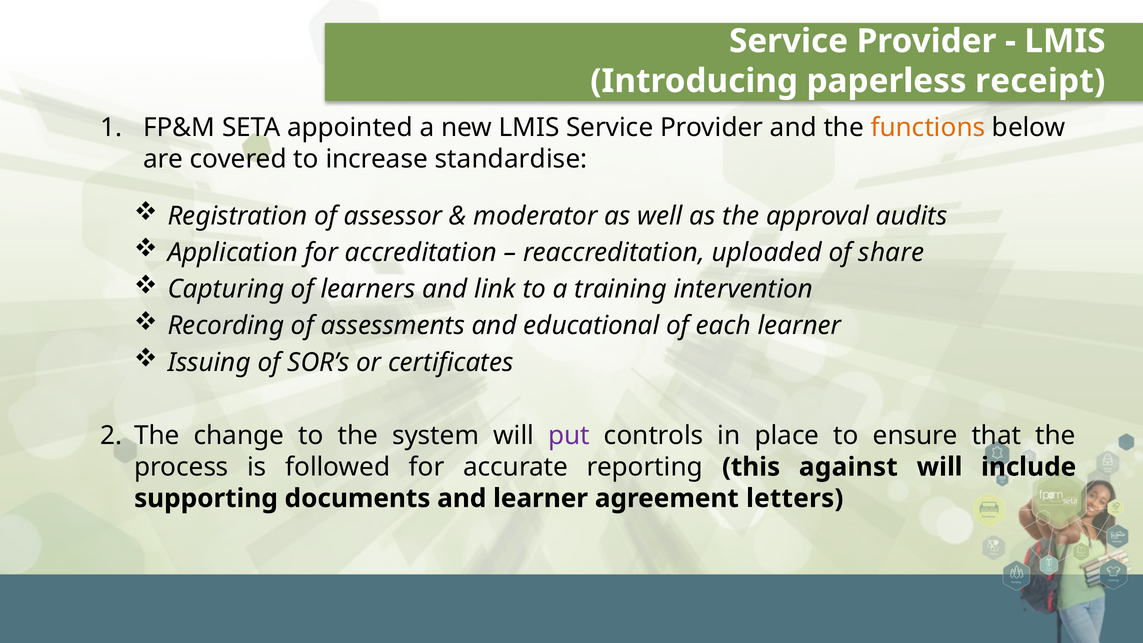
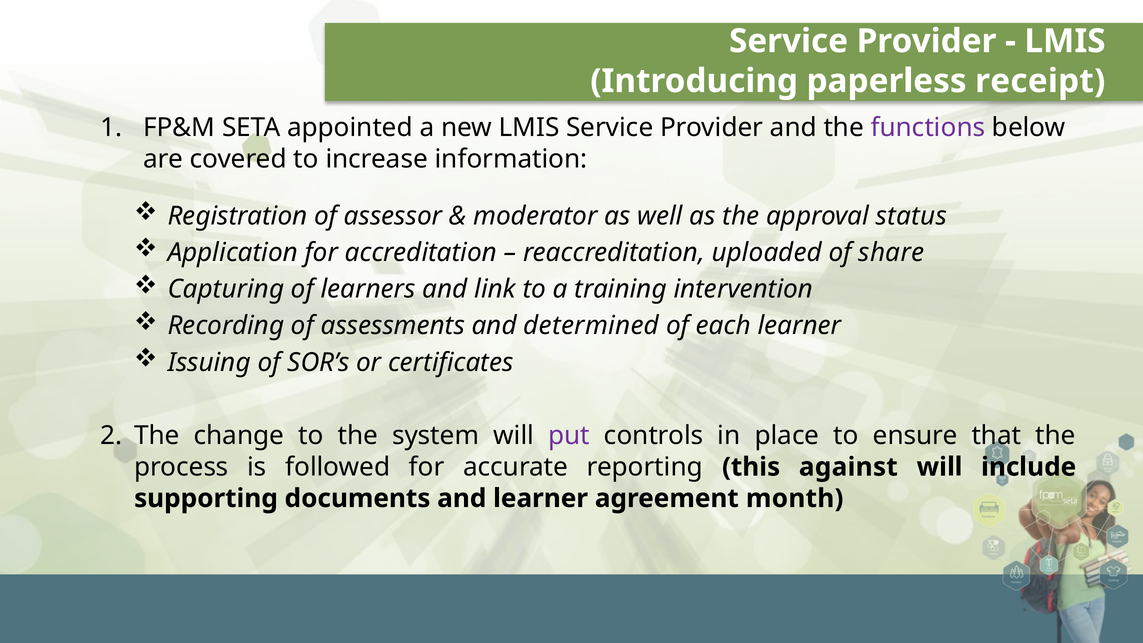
functions colour: orange -> purple (928, 128)
standardise: standardise -> information (511, 159)
audits: audits -> status (911, 216)
educational: educational -> determined (591, 326)
letters: letters -> month (795, 498)
